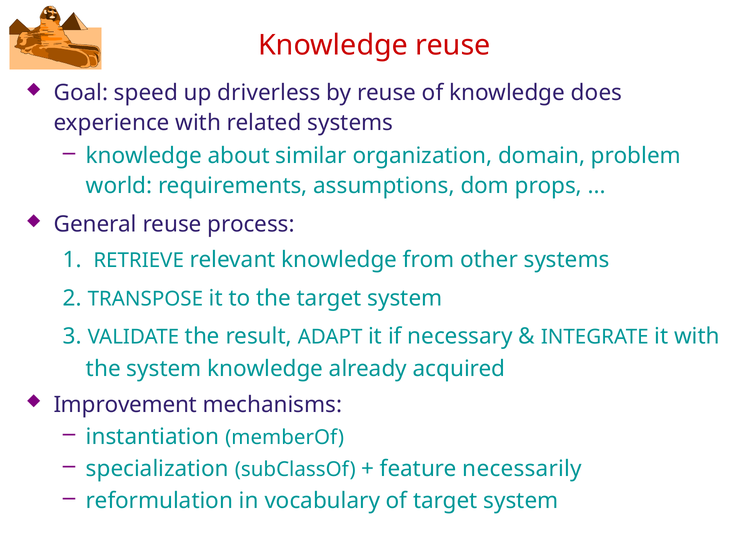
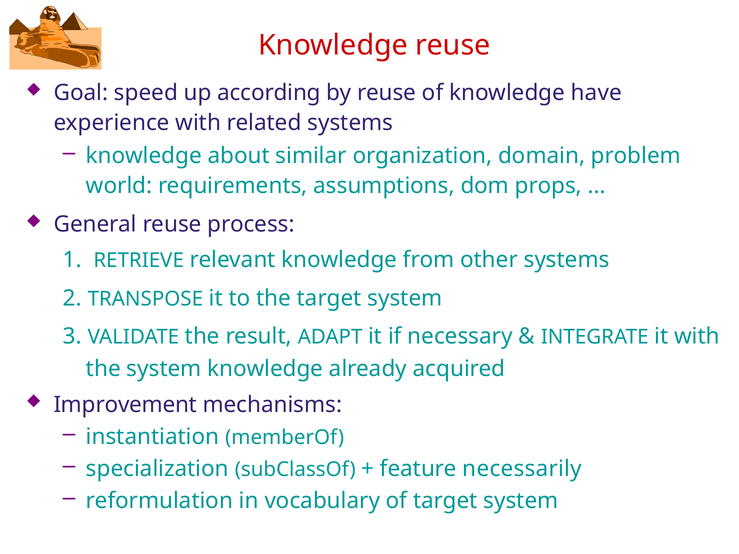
driverless: driverless -> according (269, 93)
does: does -> have (596, 93)
